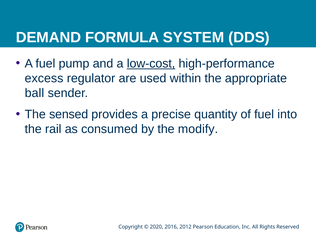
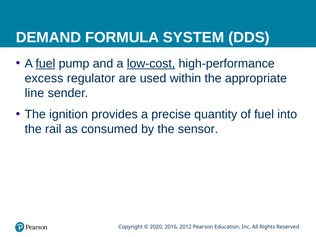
fuel underline: none -> present (45, 64)
ball: ball -> line (34, 93)
sensed: sensed -> ignition (69, 114)
modify: modify -> sensor (198, 129)
